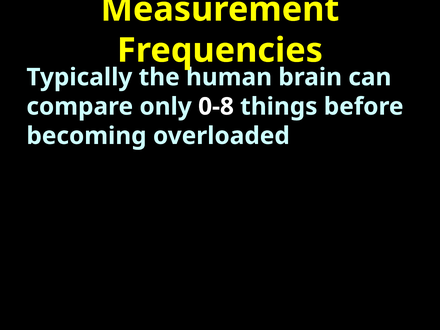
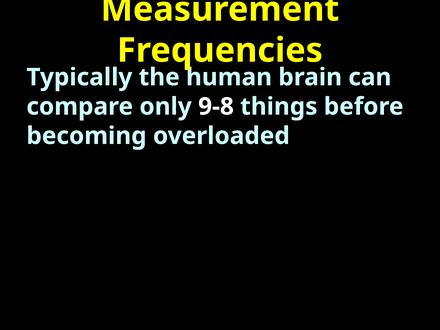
0-8: 0-8 -> 9-8 (216, 107)
